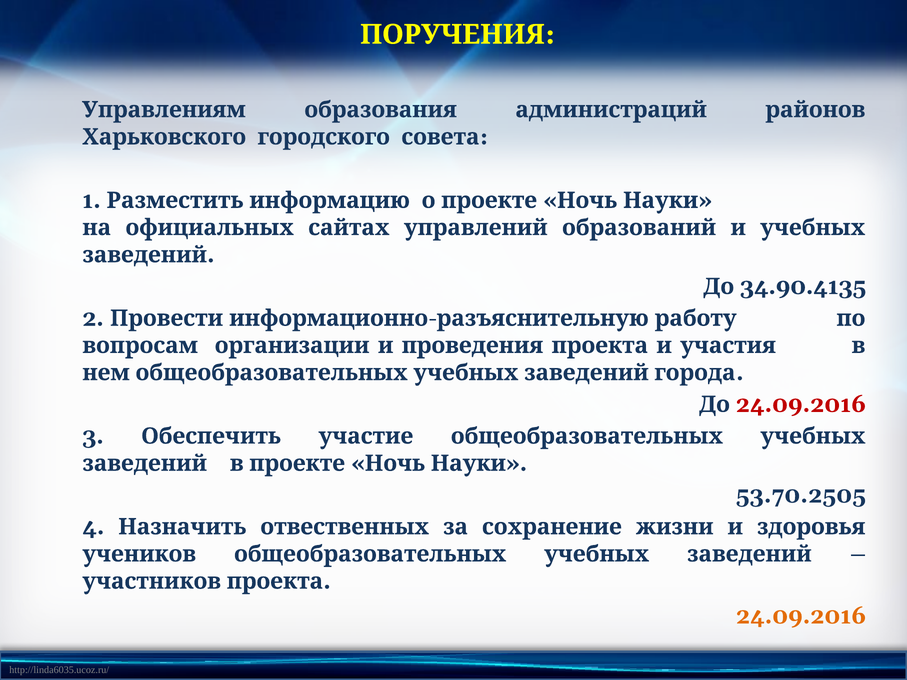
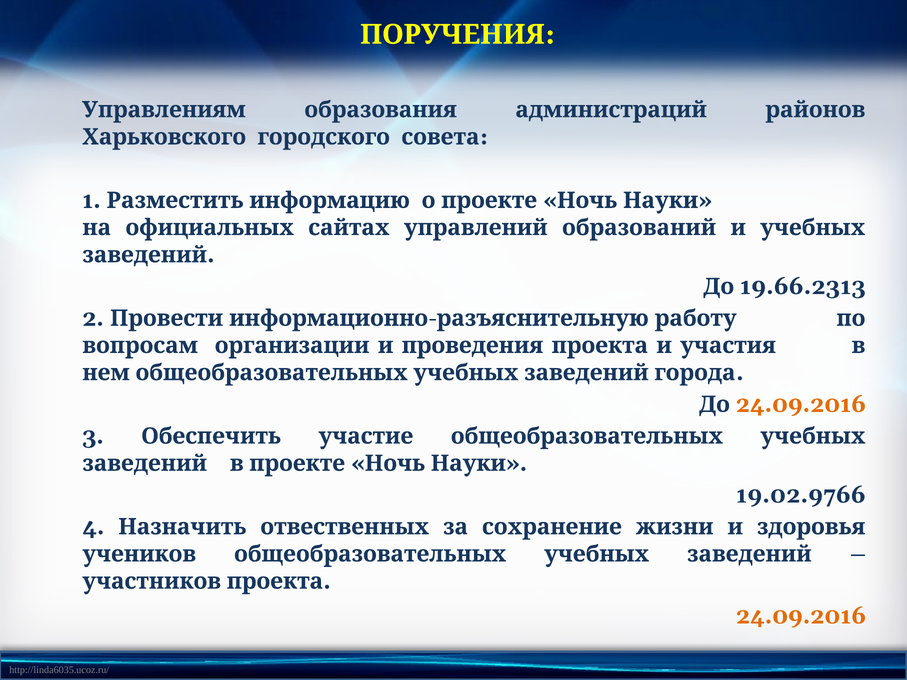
34.90.4135: 34.90.4135 -> 19.66.2313 (803, 287)
24.09.2016 colour: red -> orange (801, 405)
53.70.2505: 53.70.2505 -> 19.02.9766 (801, 495)
